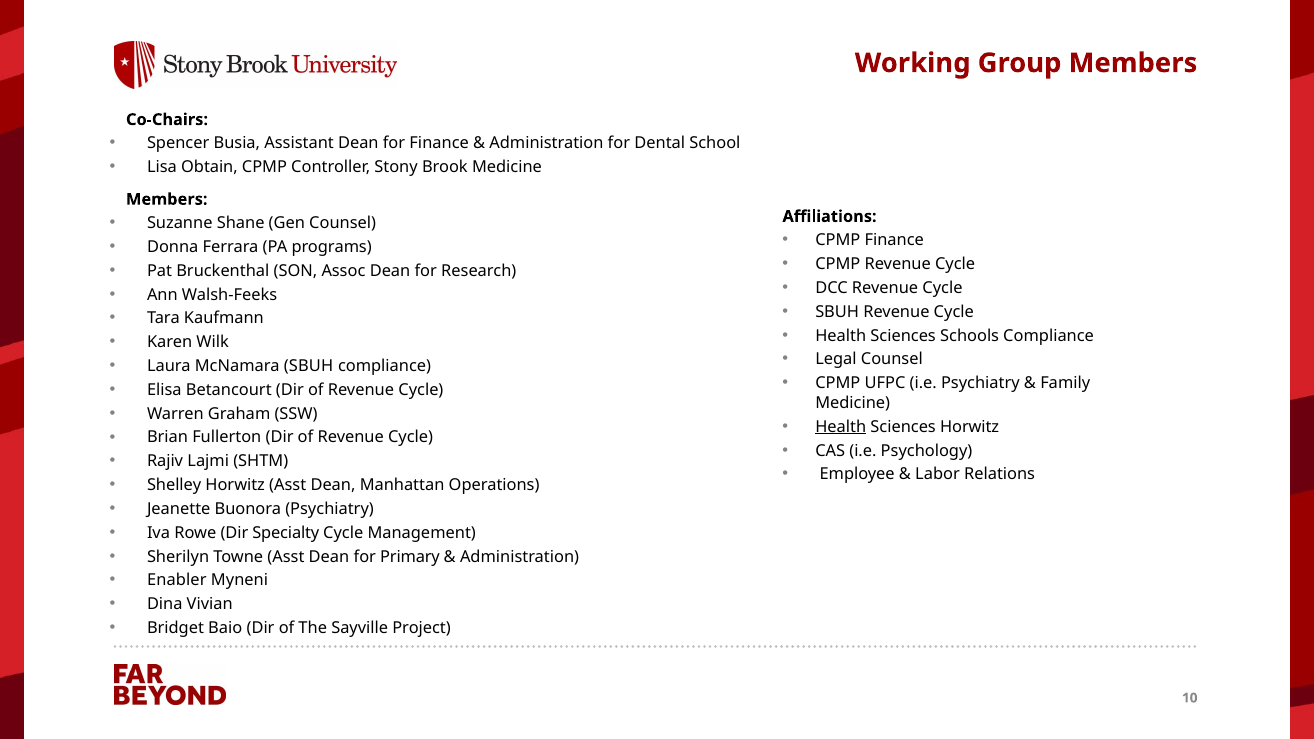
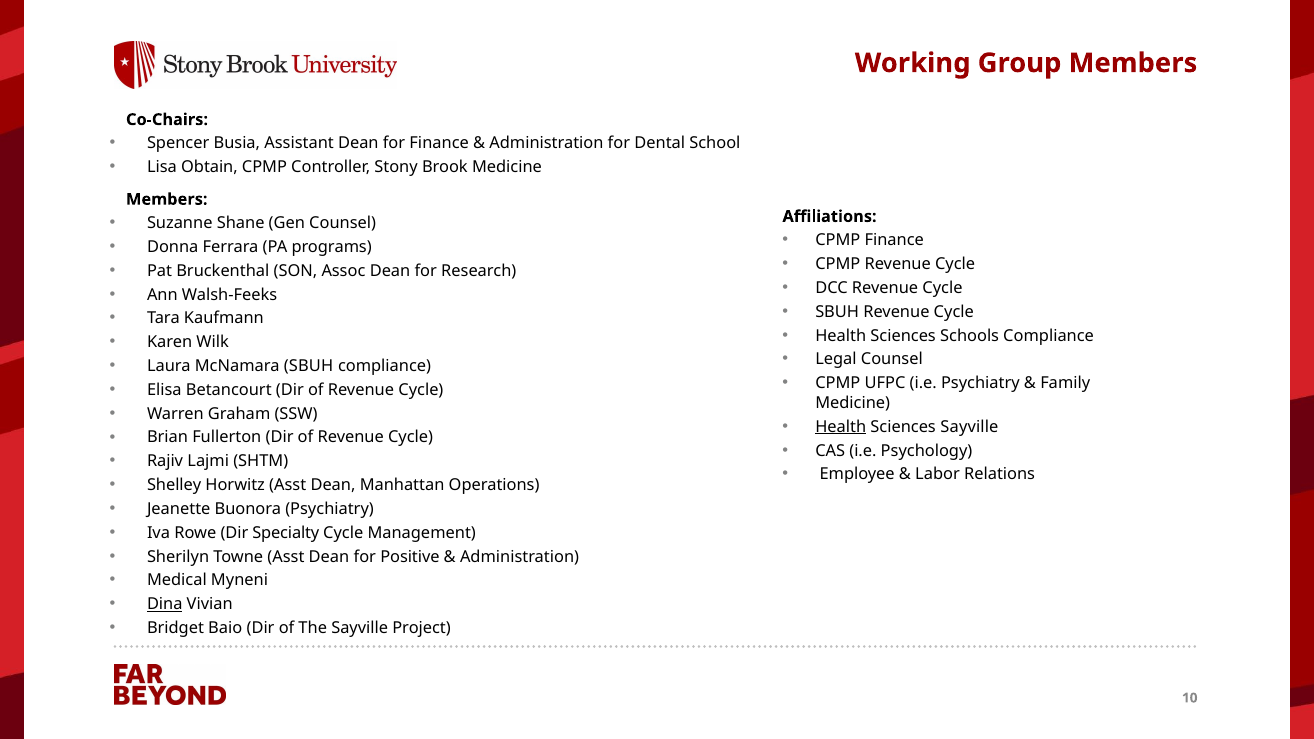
Sciences Horwitz: Horwitz -> Sayville (969, 427)
Primary: Primary -> Positive (410, 557)
Enabler: Enabler -> Medical (177, 581)
Dina underline: none -> present (165, 604)
